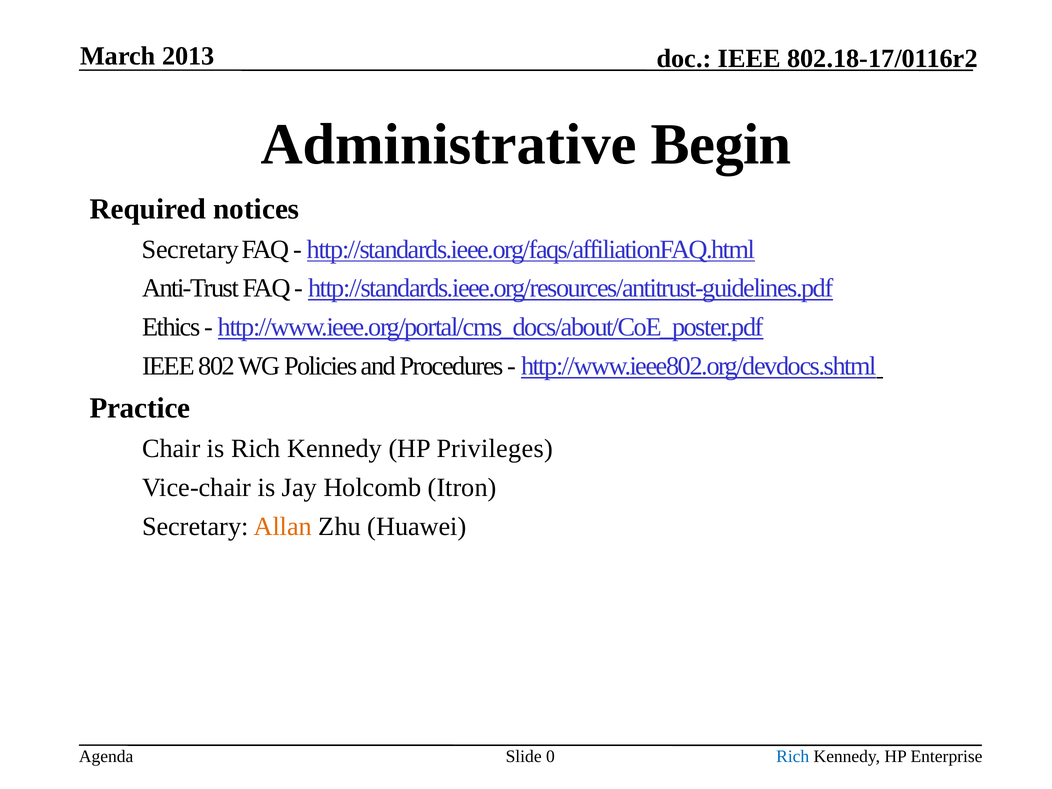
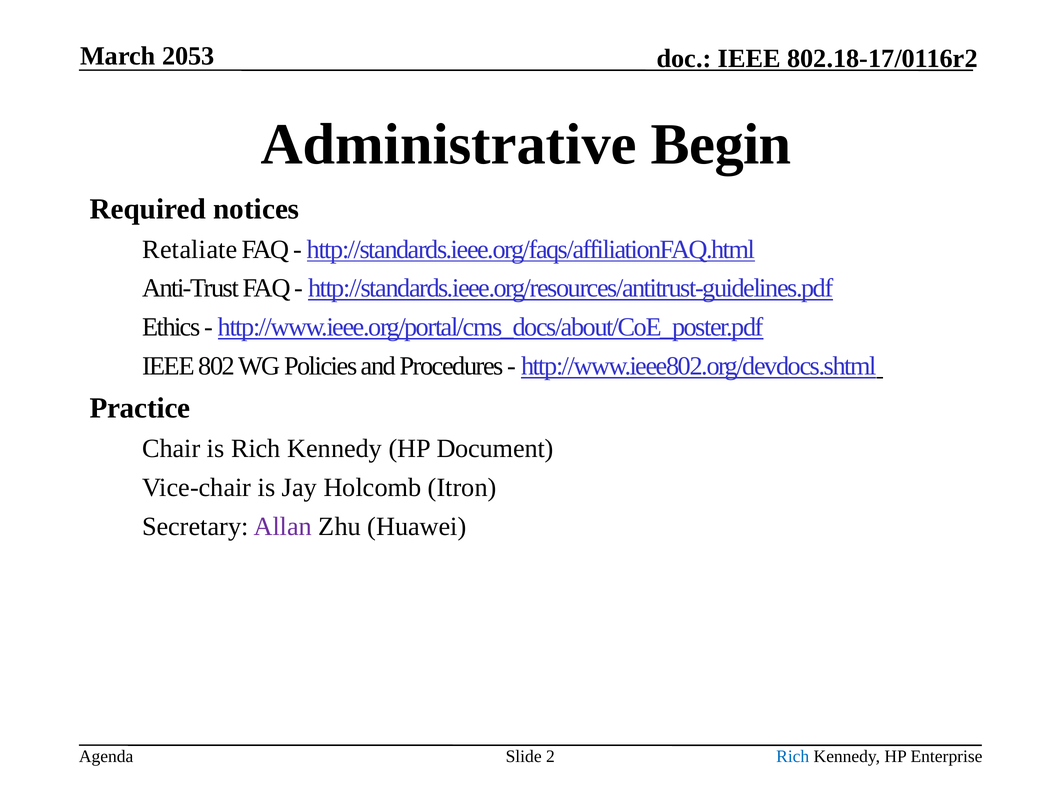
2013: 2013 -> 2053 (188, 56)
Secretary: Secretary -> Retaliate (190, 249)
Privileges: Privileges -> Document (495, 449)
Allan colour: orange -> purple (283, 526)
0: 0 -> 2 (550, 757)
